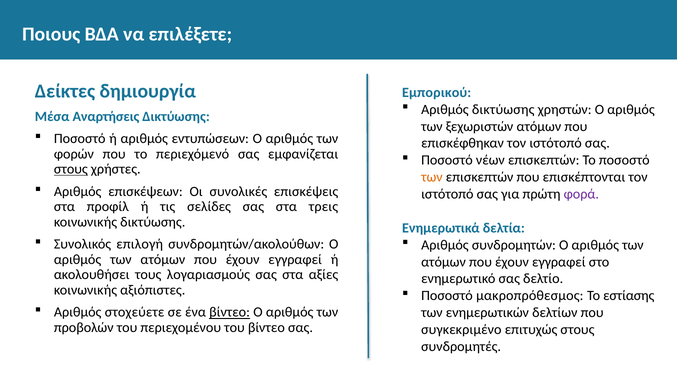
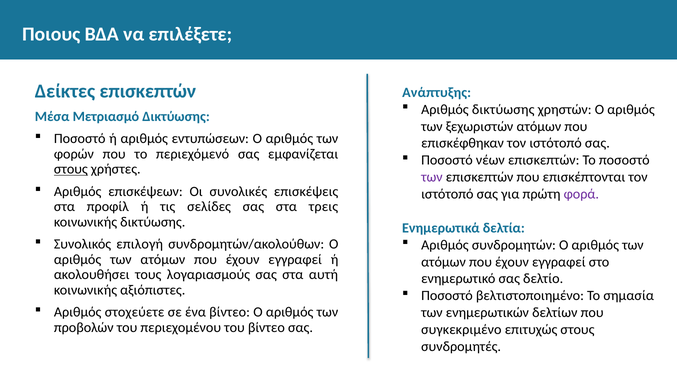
Δείκτες δημιουργία: δημιουργία -> επισκεπτών (148, 91)
Εμπορικού: Εμπορικού -> Ανάπτυξης (437, 92)
Αναρτήσεις: Αναρτήσεις -> Μετριασμό (106, 116)
των colour: orange -> purple (432, 177)
αξίες: αξίες -> αυτή (323, 275)
μακροπρόθεσμος: μακροπρόθεσμος -> βελτιστοποιημένο (530, 296)
εστίασης: εστίασης -> σημασία (629, 296)
βίντεο underline: present -> none (230, 312)
